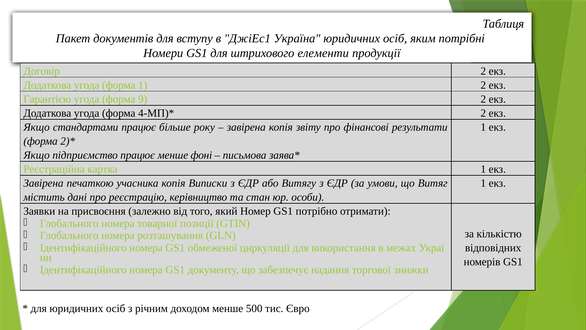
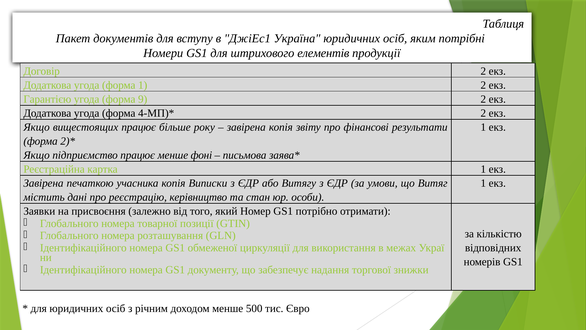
елементи: елементи -> елементів (323, 53)
стандартами: стандартами -> вищестоящих (86, 127)
